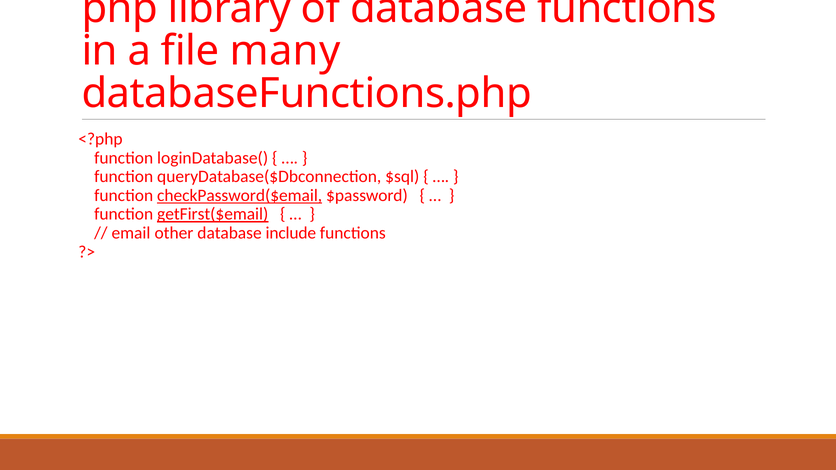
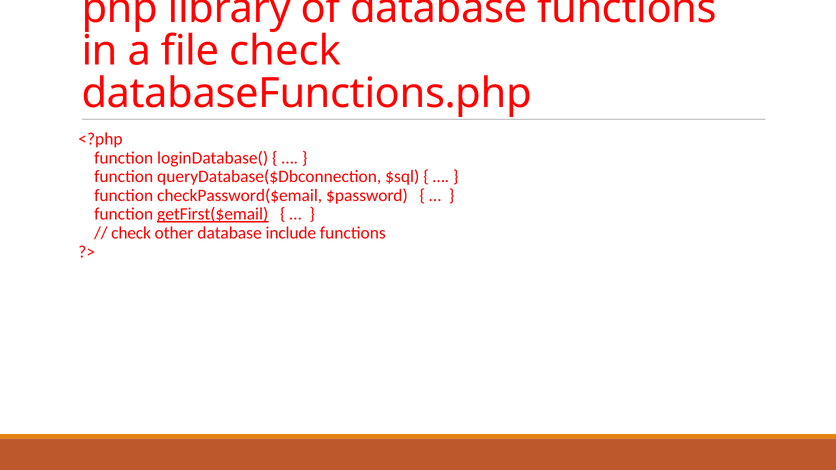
file many: many -> check (285, 51)
checkPassword($email underline: present -> none (240, 196)
email: email -> check (131, 233)
